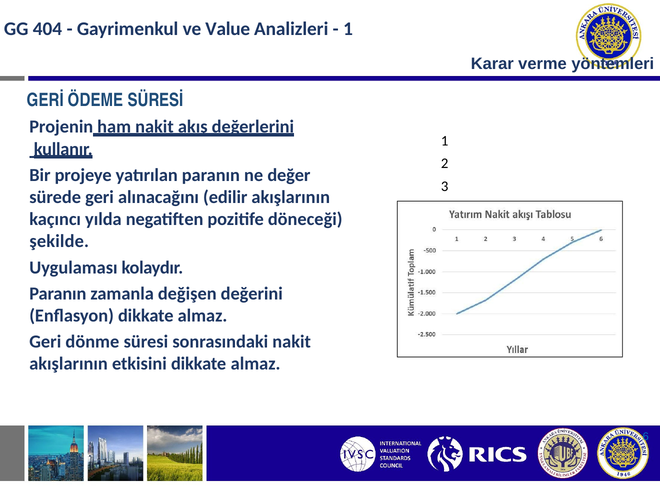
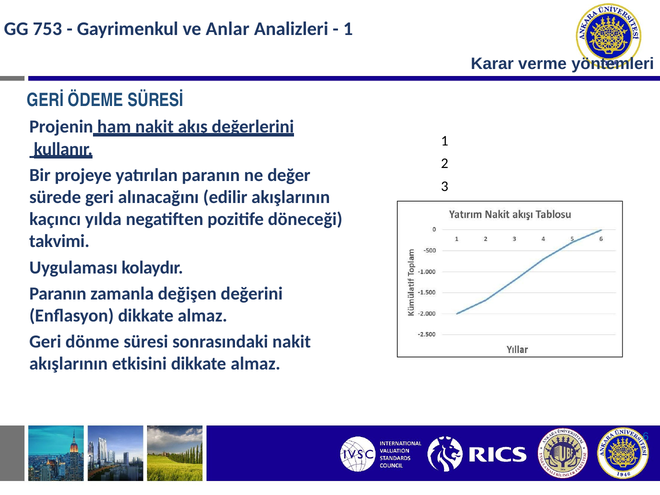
404: 404 -> 753 (47, 29)
Value: Value -> Anlar (228, 29)
şekilde: şekilde -> takvimi (59, 241)
